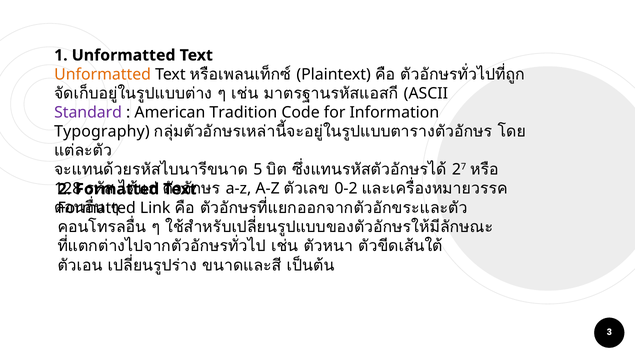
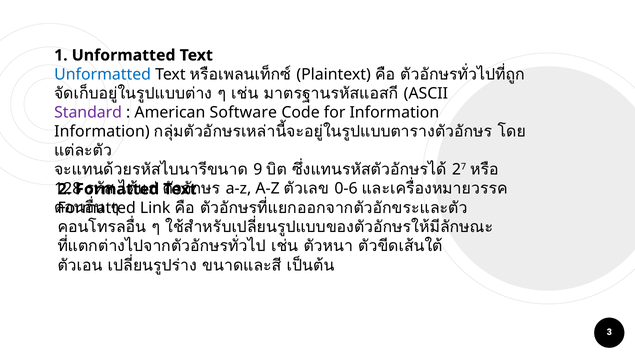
Unformatted colour: orange -> blue (103, 74)
Tradition: Tradition -> Software (243, 112)
Typography: Typography -> Information (102, 132)
5: 5 -> 9 (258, 170)
0-2: 0-2 -> 0-6 (346, 189)
